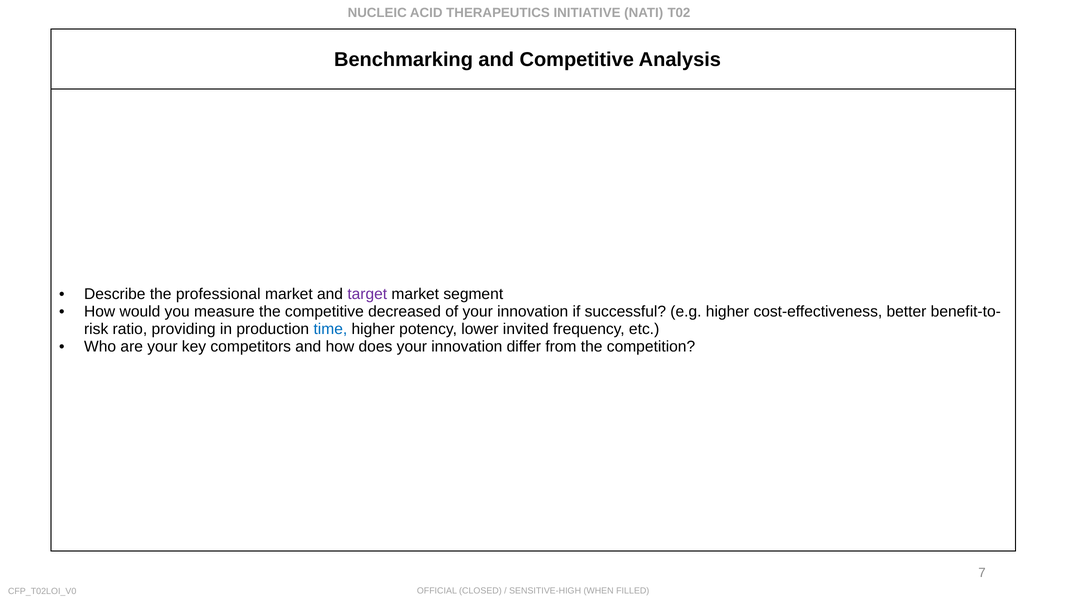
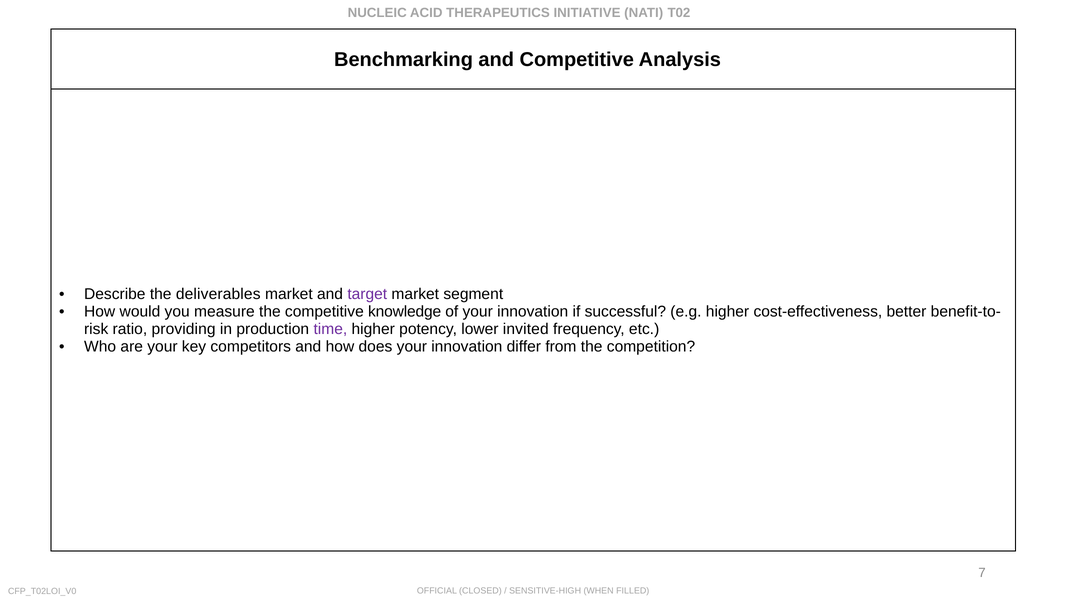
professional: professional -> deliverables (218, 294)
decreased: decreased -> knowledge (405, 312)
time colour: blue -> purple (330, 329)
